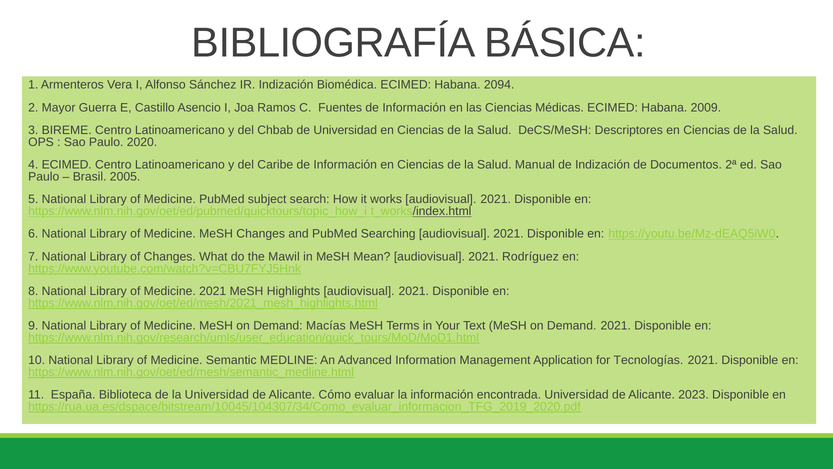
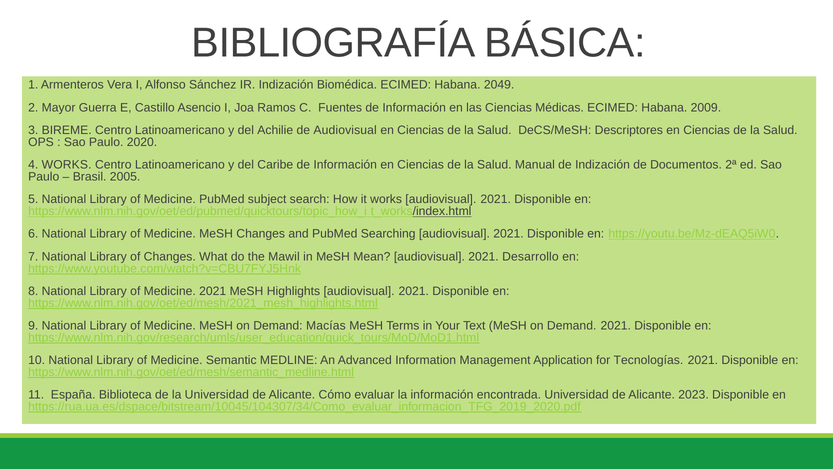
2094: 2094 -> 2049 (499, 85)
Chbab: Chbab -> Achilie (275, 130)
de Universidad: Universidad -> Audiovisual (345, 130)
4 ECIMED: ECIMED -> WORKS (67, 165)
Rodríguez: Rodríguez -> Desarrollo (530, 256)
